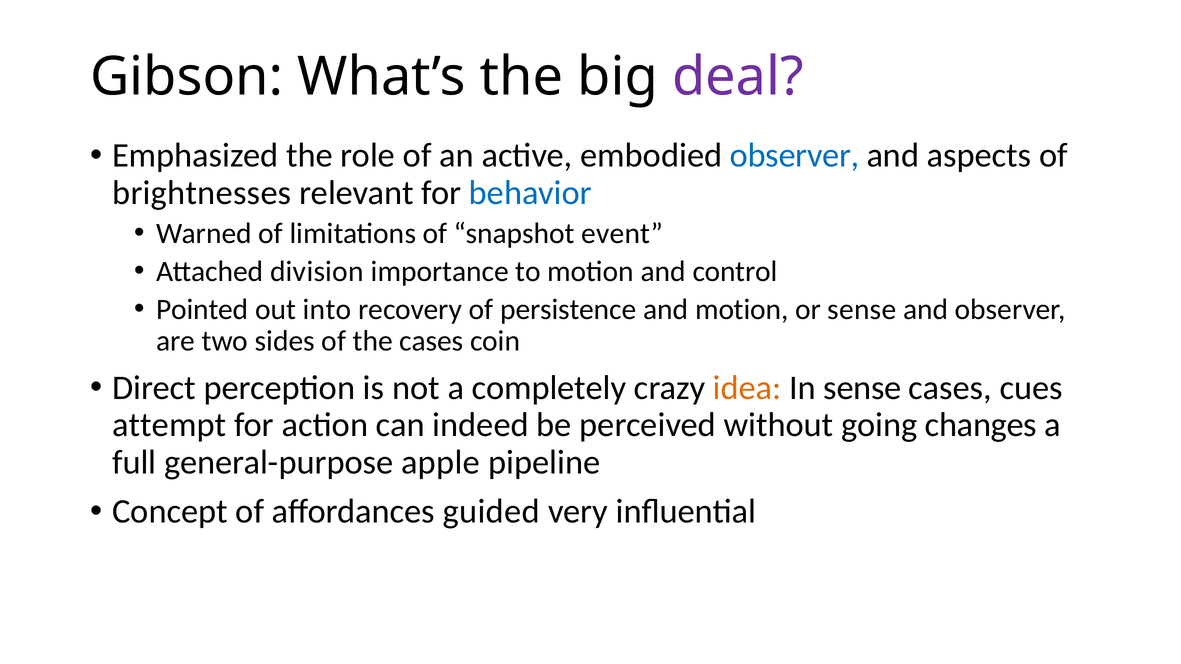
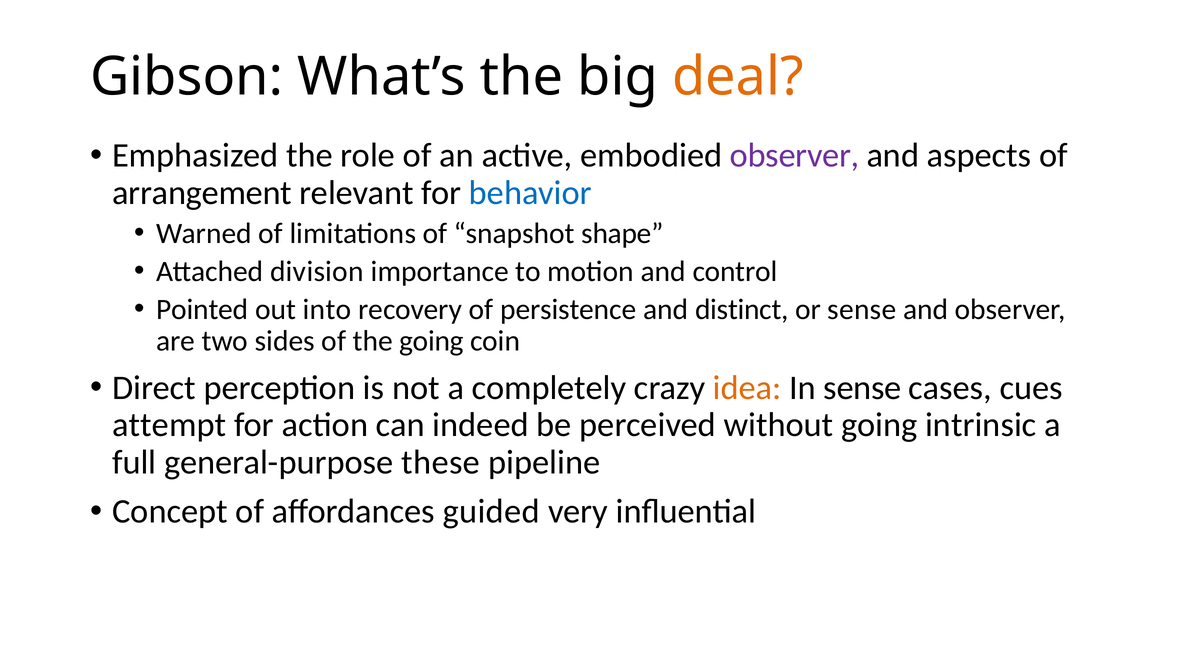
deal colour: purple -> orange (738, 77)
observer colour: blue -> purple (795, 156)
brightnesses: brightnesses -> arrangement (202, 193)
event: event -> shape (622, 233)
and motion: motion -> distinct (742, 310)
the cases: cases -> going (432, 341)
changes: changes -> intrinsic (981, 425)
apple: apple -> these (441, 462)
